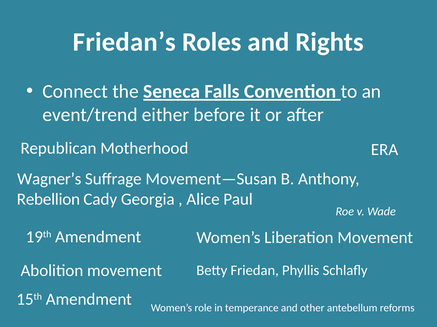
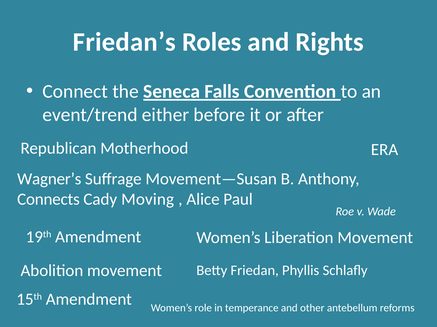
Rebellion: Rebellion -> Connects (48, 200)
Georgia: Georgia -> Moving (148, 200)
